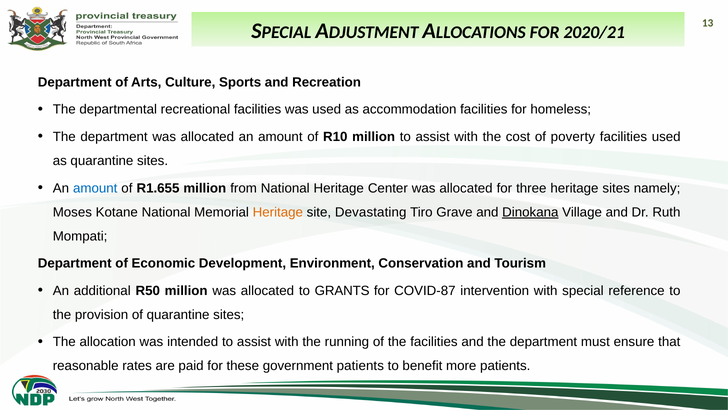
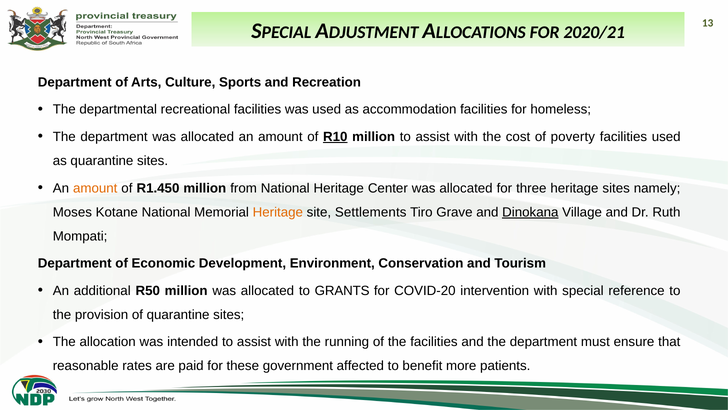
R10 underline: none -> present (335, 137)
amount colour: blue -> orange (95, 188)
R1.655: R1.655 -> R1.450 (158, 188)
Devastating: Devastating -> Settlements (371, 212)
COVID-87: COVID-87 -> COVID-20 (425, 290)
government patients: patients -> affected (360, 366)
